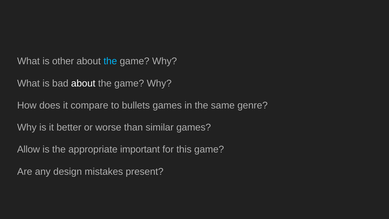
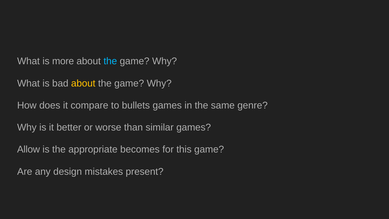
other: other -> more (63, 61)
about colour: white -> yellow (83, 83)
important: important -> becomes (140, 149)
